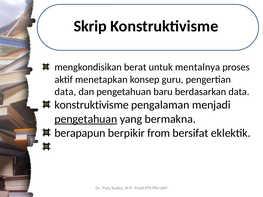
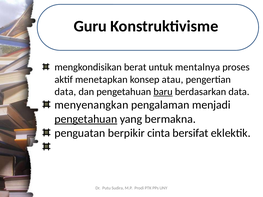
Skrip: Skrip -> Guru (90, 26)
guru: guru -> atau (172, 80)
baru underline: none -> present (163, 92)
konstruktivisme: konstruktivisme -> menyenangkan (91, 105)
berapapun: berapapun -> penguatan (80, 133)
from: from -> cinta (159, 133)
